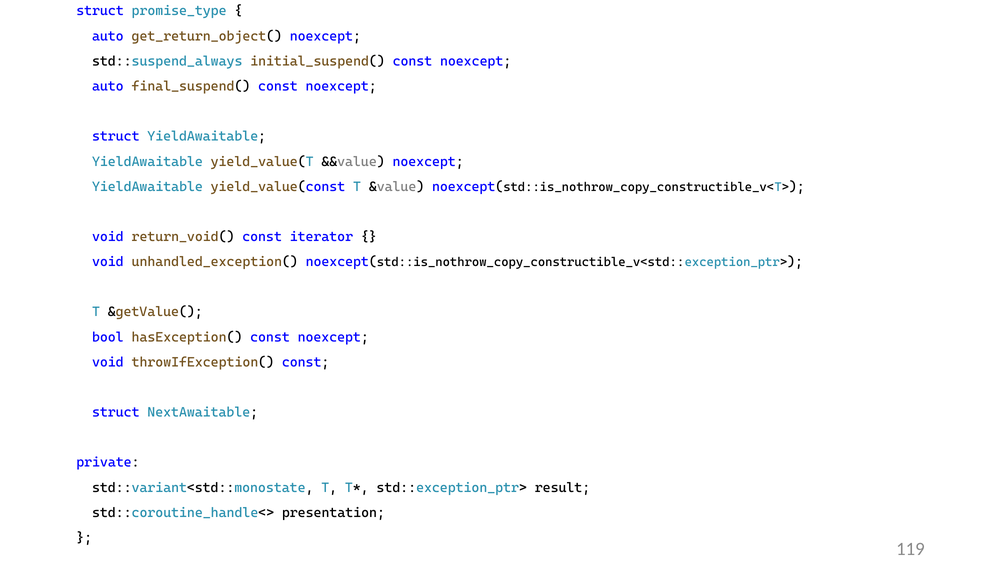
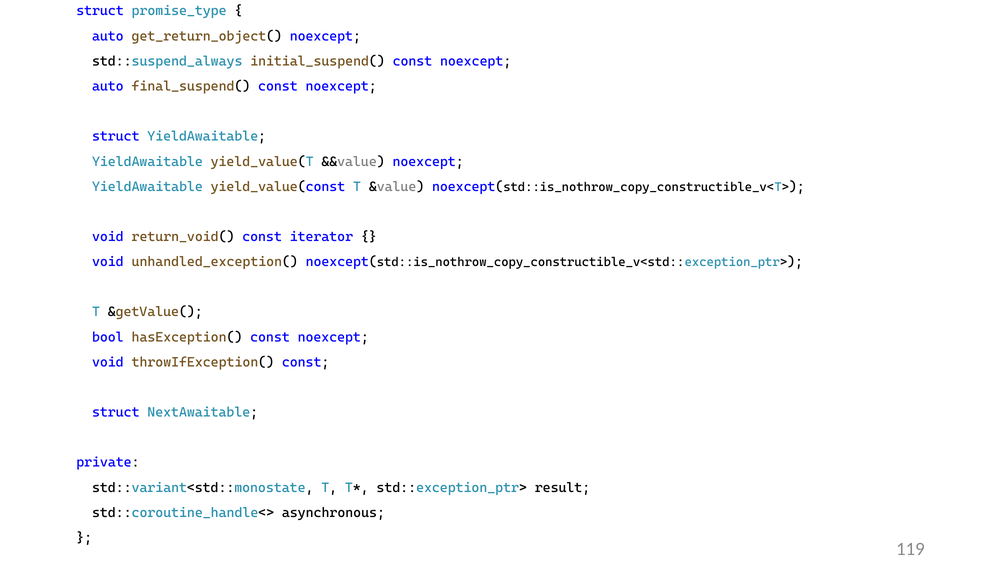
presentation: presentation -> asynchronous (333, 513)
